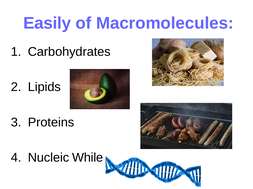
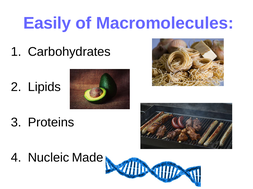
While: While -> Made (88, 158)
